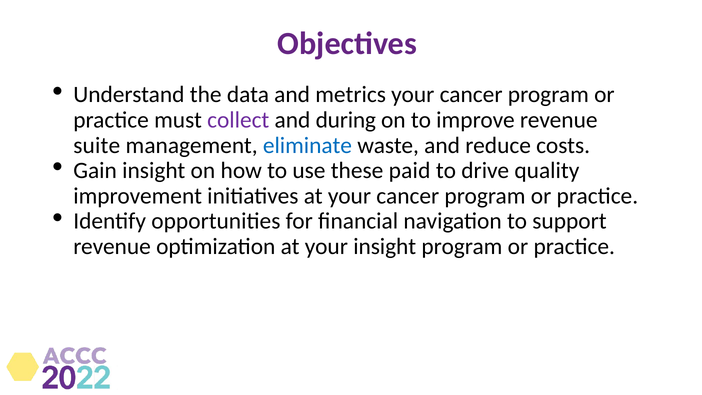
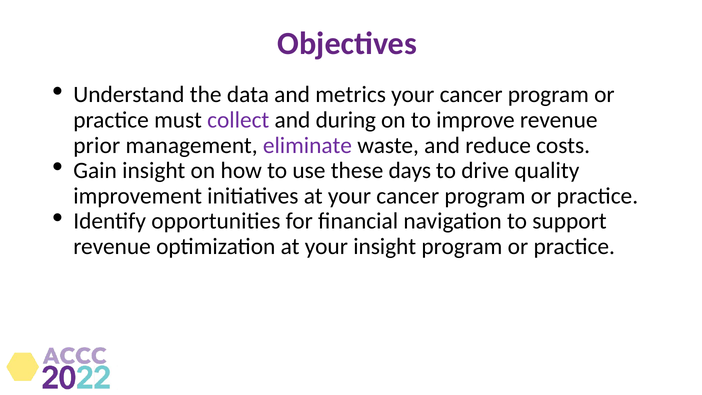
suite: suite -> prior (97, 145)
eliminate colour: blue -> purple (307, 145)
paid: paid -> days (410, 171)
